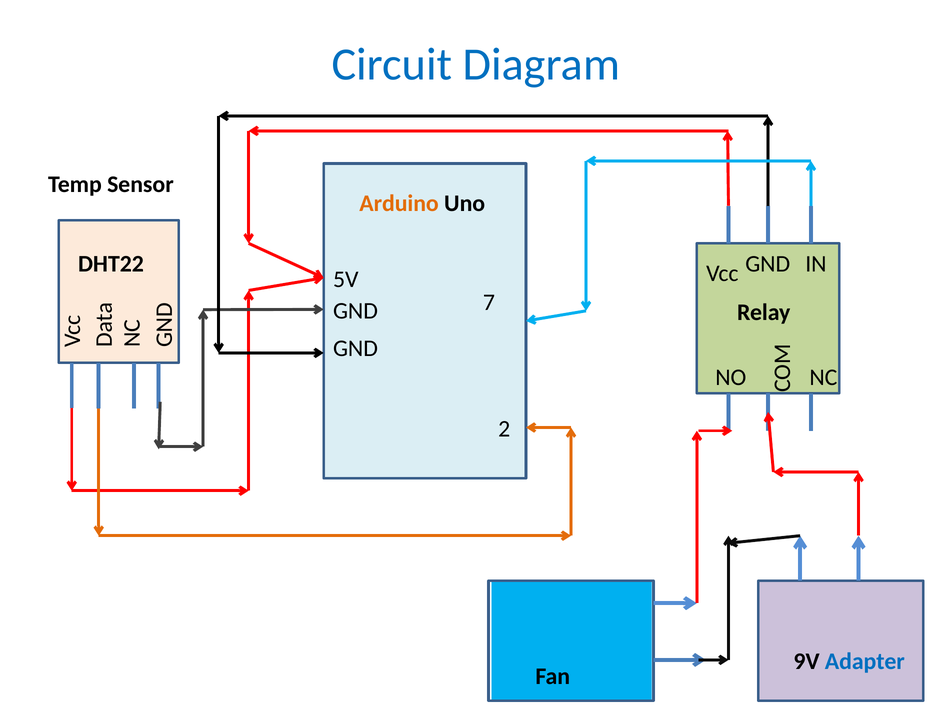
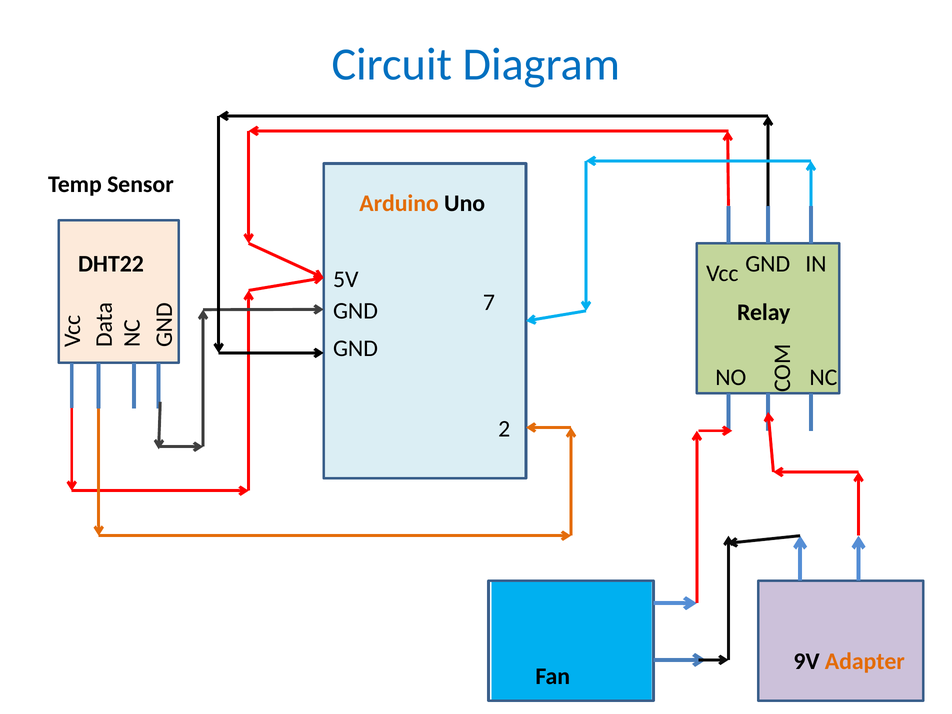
Adapter colour: blue -> orange (865, 661)
